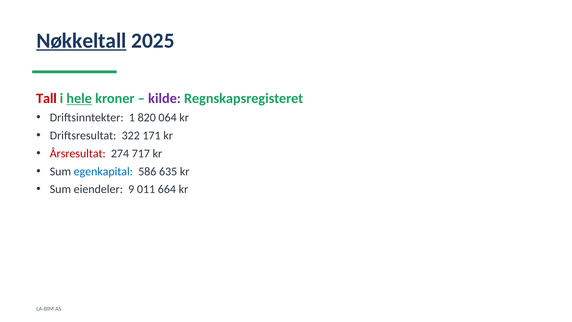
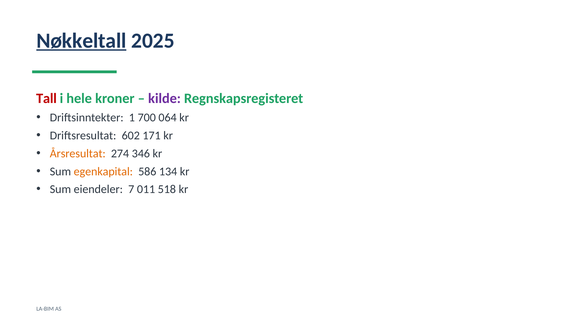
hele underline: present -> none (79, 98)
820: 820 -> 700 (147, 118)
322: 322 -> 602 (131, 136)
Årsresultat colour: red -> orange (78, 153)
717: 717 -> 346 (141, 153)
egenkapital colour: blue -> orange (103, 171)
635: 635 -> 134 (168, 171)
9: 9 -> 7 (131, 189)
664: 664 -> 518 (167, 189)
